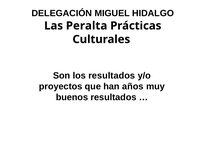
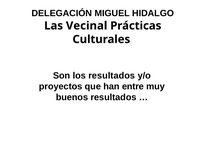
Peralta: Peralta -> Vecinal (87, 26)
años: años -> entre (133, 86)
